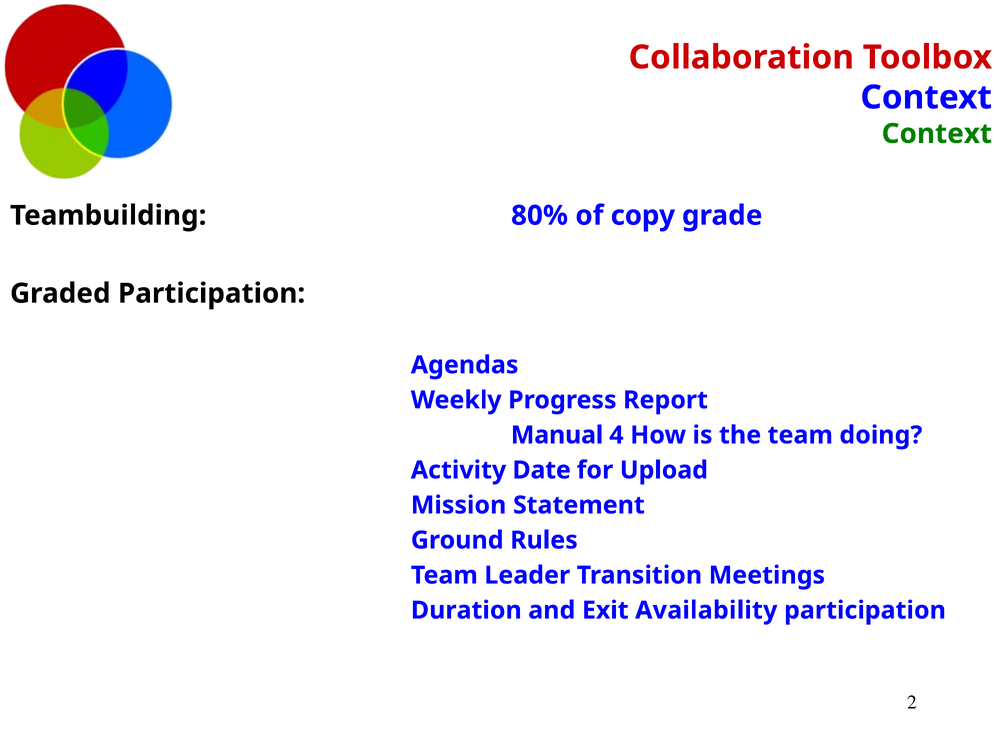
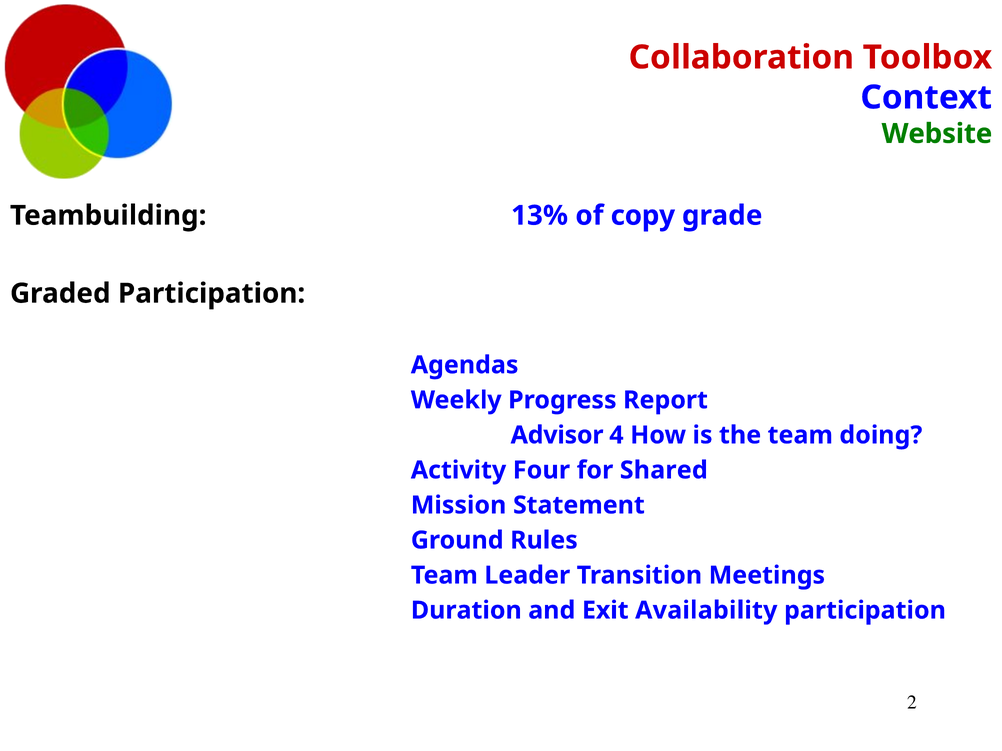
Context: Context -> Website (937, 134)
80%: 80% -> 13% (540, 216)
Manual: Manual -> Advisor (557, 435)
Date: Date -> Four (541, 470)
Upload: Upload -> Shared (664, 470)
